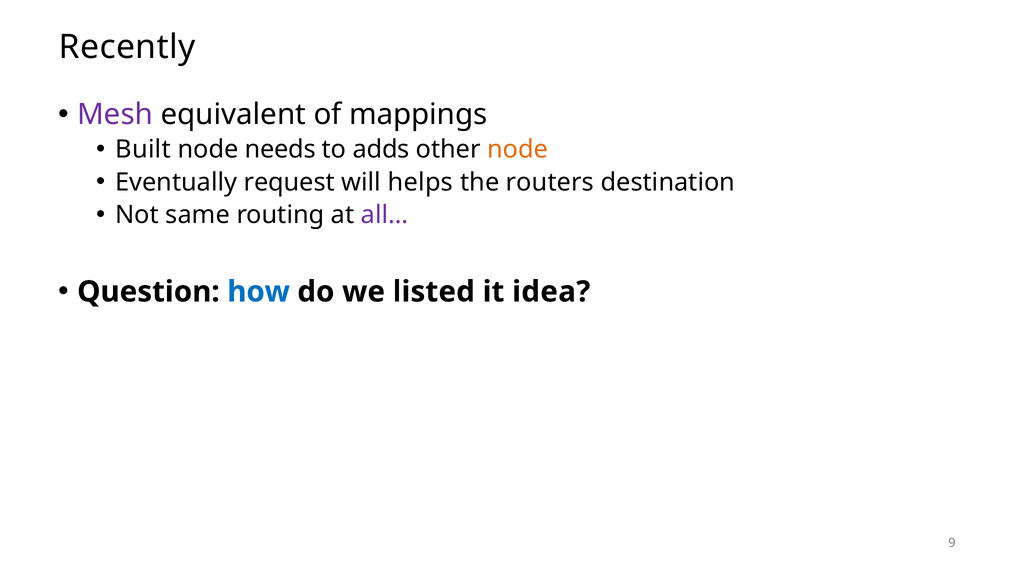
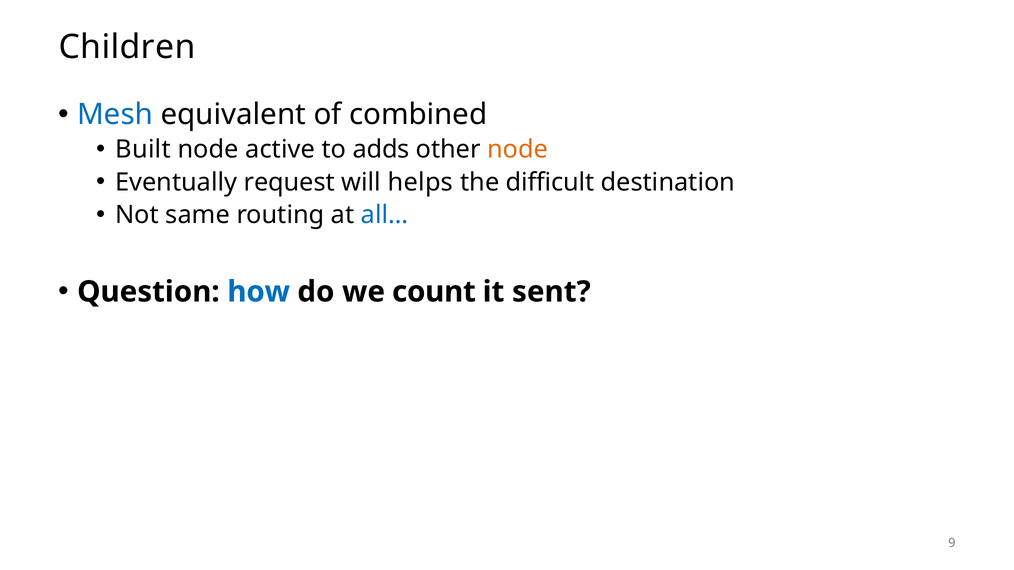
Recently: Recently -> Children (127, 47)
Mesh colour: purple -> blue (115, 115)
mappings: mappings -> combined (418, 115)
needs: needs -> active (280, 150)
routers: routers -> difficult (550, 182)
all… colour: purple -> blue (385, 215)
listed: listed -> count (434, 292)
idea: idea -> sent (551, 292)
